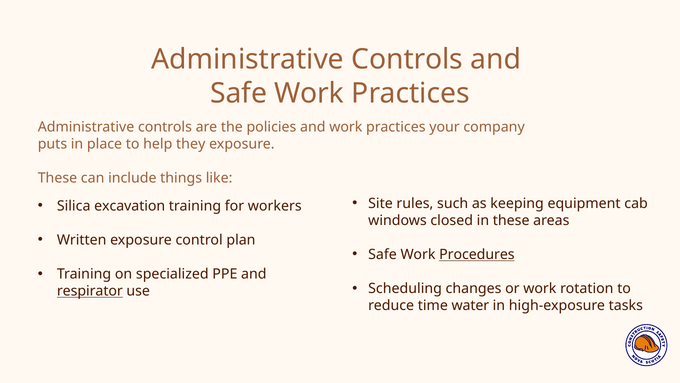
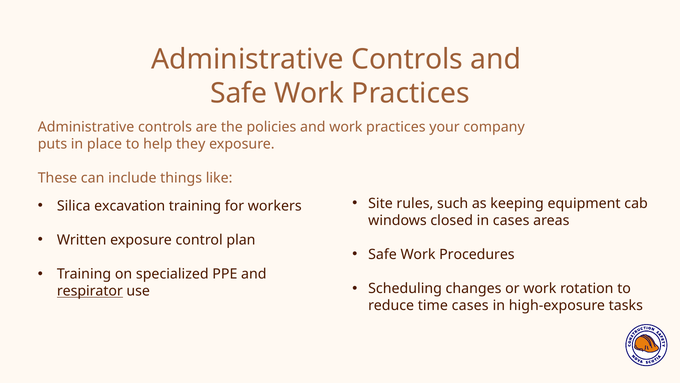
in these: these -> cases (511, 220)
Procedures underline: present -> none (477, 254)
time water: water -> cases (470, 305)
